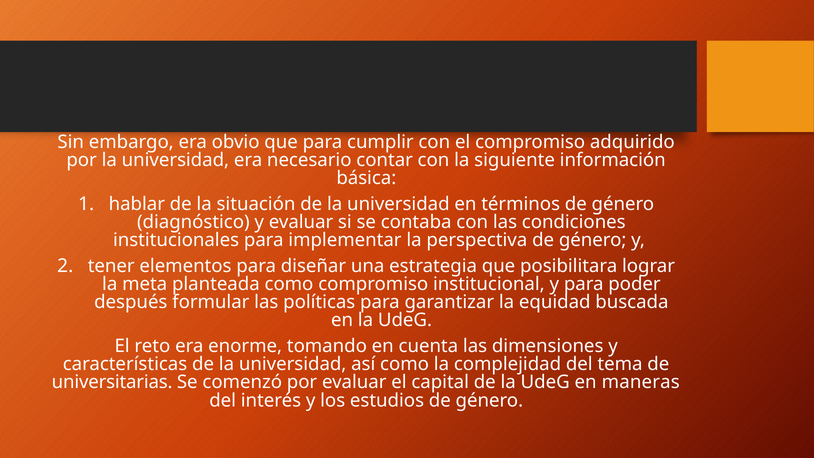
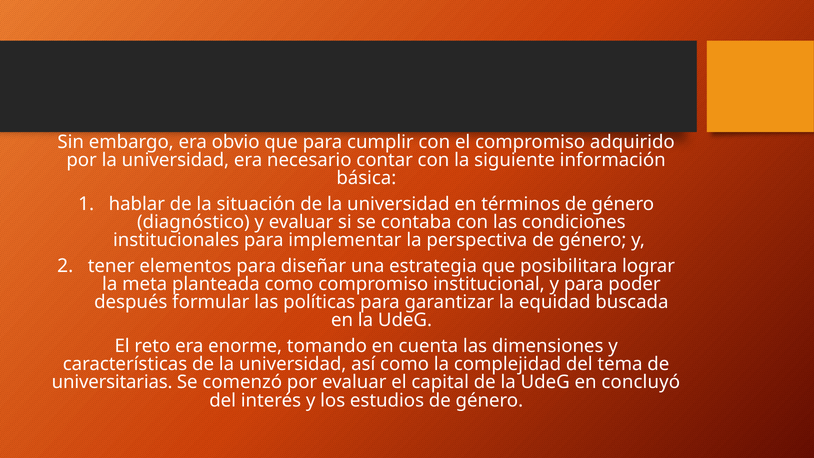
maneras: maneras -> concluyó (641, 382)
